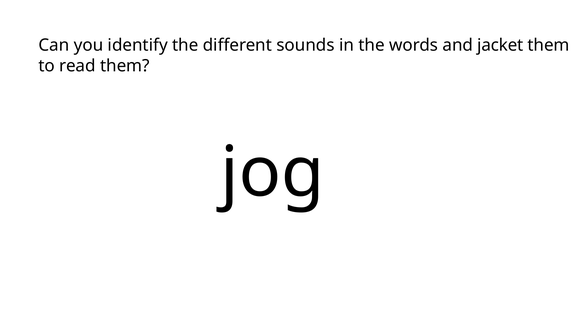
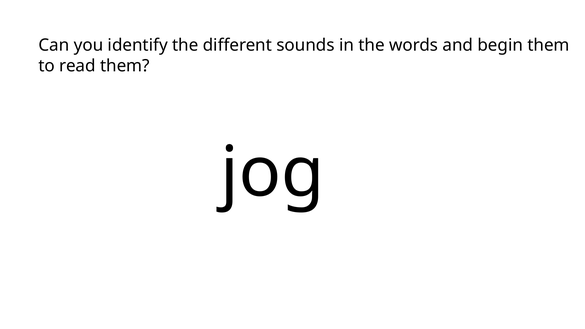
jacket: jacket -> begin (500, 45)
